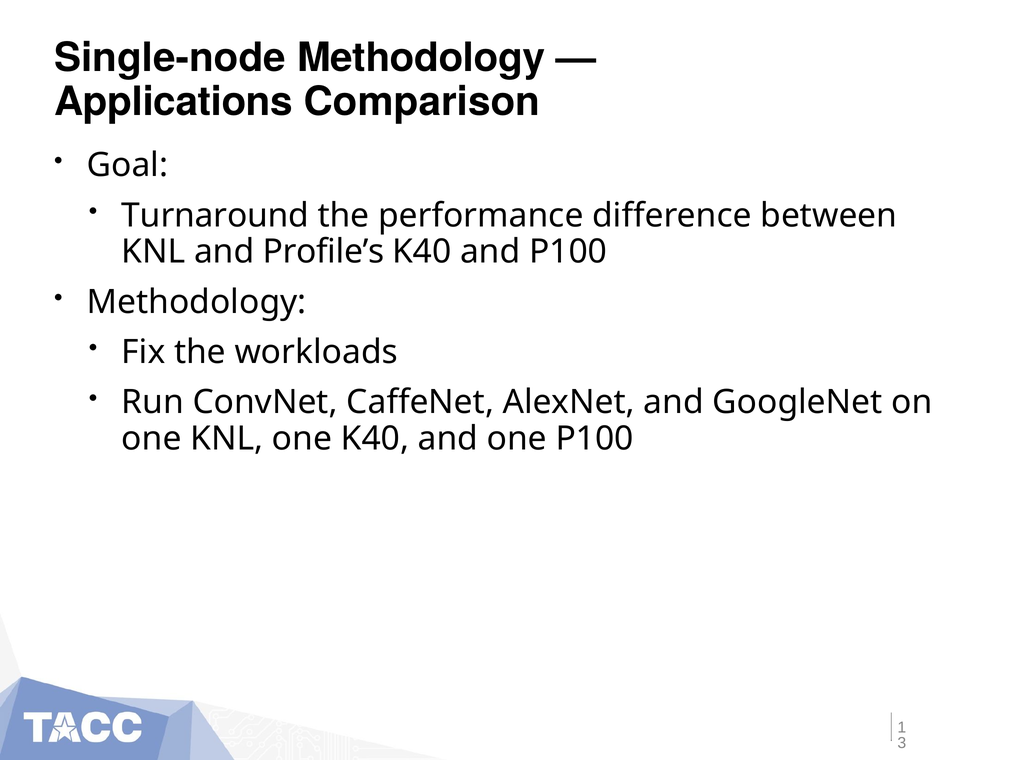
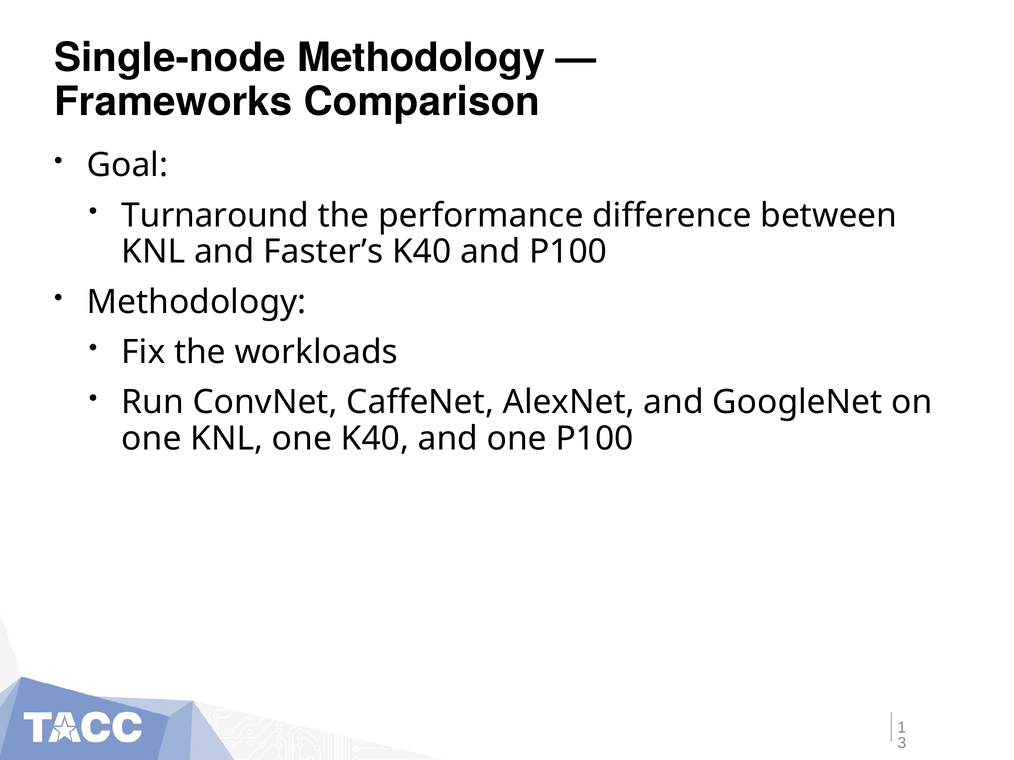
Applications: Applications -> Frameworks (173, 102)
Profile’s: Profile’s -> Faster’s (323, 252)
